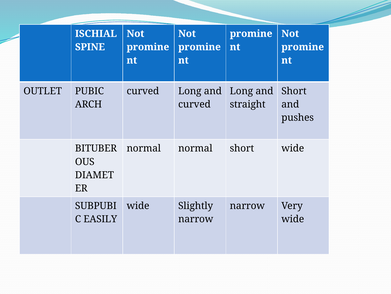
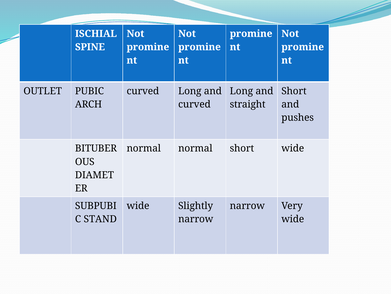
EASILY: EASILY -> STAND (100, 219)
